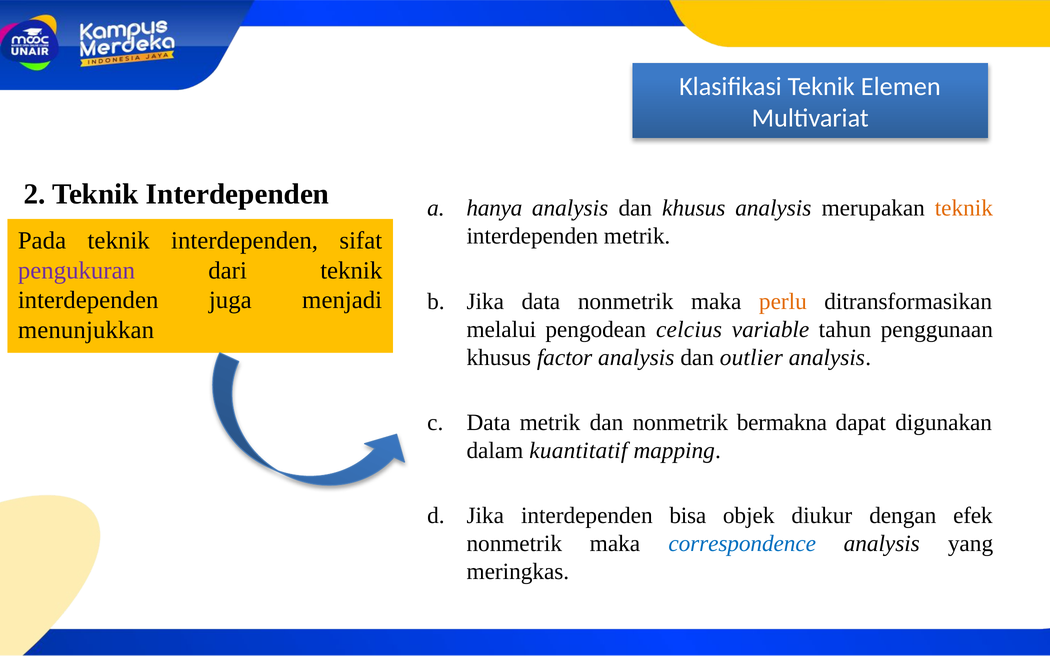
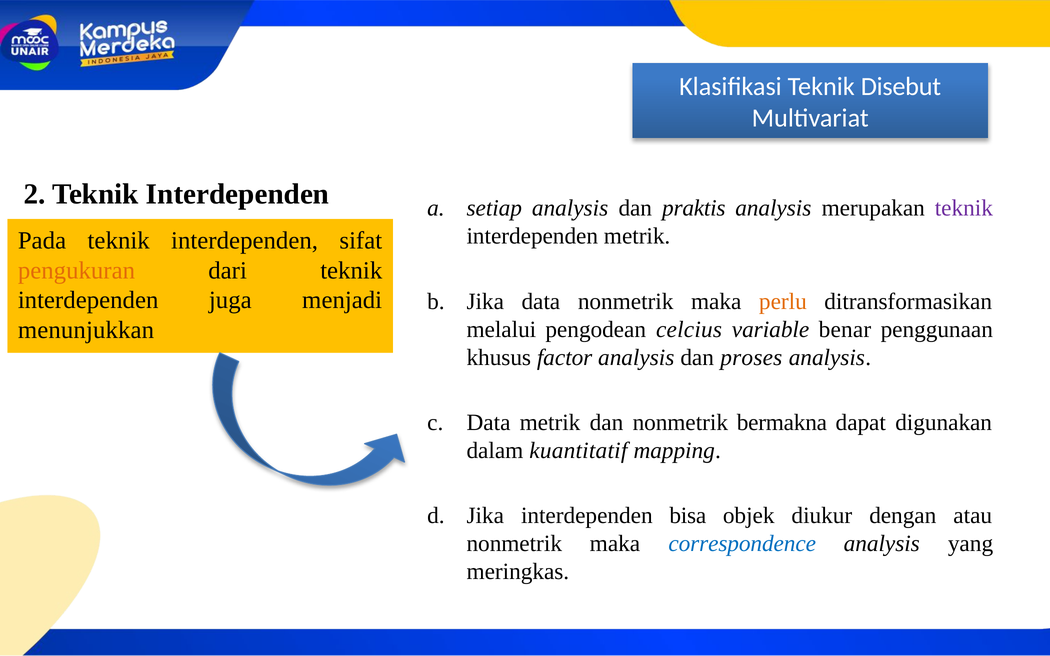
Elemen: Elemen -> Disebut (901, 87)
hanya: hanya -> setiap (494, 208)
dan khusus: khusus -> praktis (694, 208)
teknik colour: orange -> purple (964, 208)
pengukuran colour: purple -> orange (76, 271)
tahun: tahun -> benar (845, 330)
outlier: outlier -> proses (751, 357)
efek: efek -> atau (973, 516)
